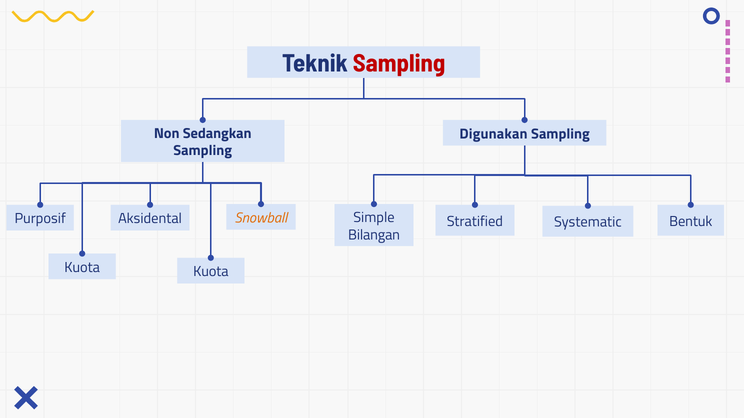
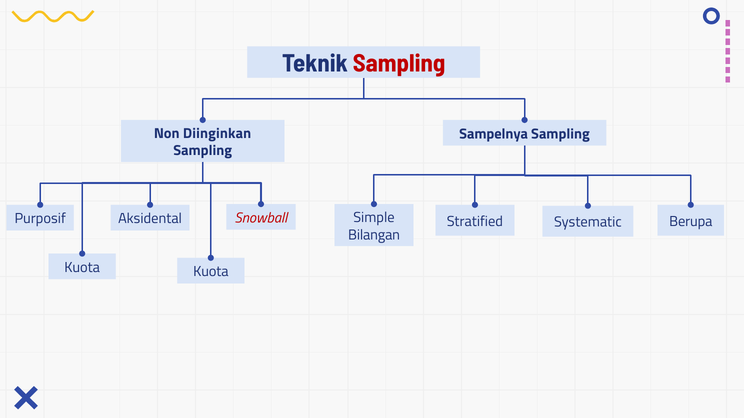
Sedangkan: Sedangkan -> Diinginkan (217, 133)
Digunakan: Digunakan -> Sampelnya (494, 134)
Snowball colour: orange -> red (261, 218)
Bentuk: Bentuk -> Berupa (691, 222)
